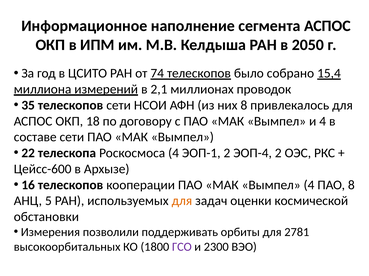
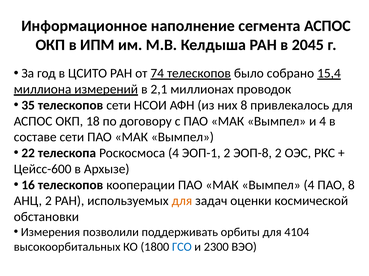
2050: 2050 -> 2045 (308, 45)
ЭОП-4: ЭОП-4 -> ЭОП-8 (253, 153)
АНЦ 5: 5 -> 2 (48, 201)
2781: 2781 -> 4104 (297, 233)
ГСО colour: purple -> blue (182, 247)
